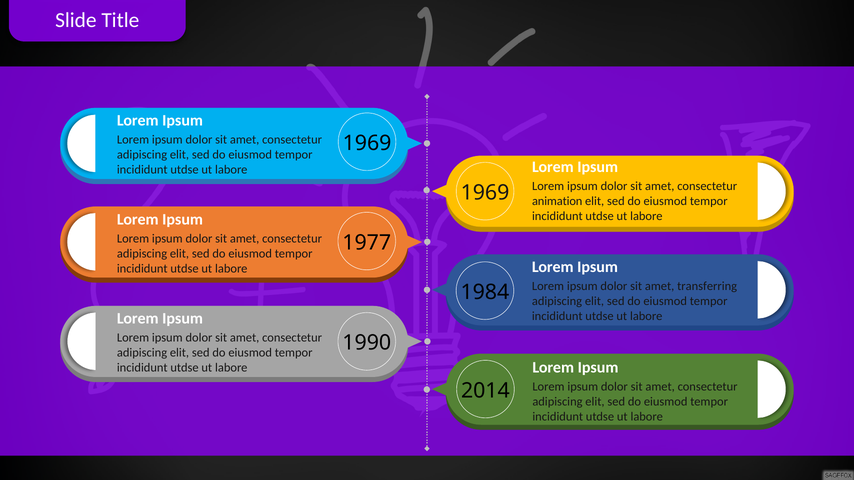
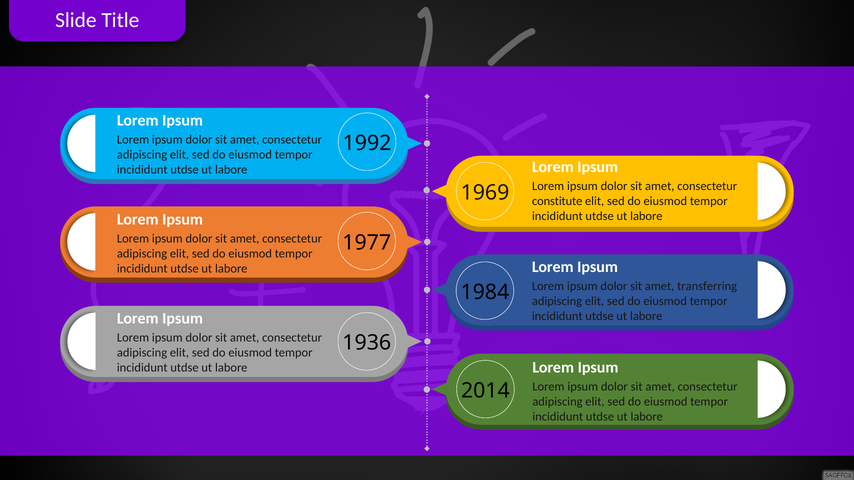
1969: 1969 -> 1992 (367, 143)
animation: animation -> constitute (557, 201)
1990: 1990 -> 1936 (367, 343)
